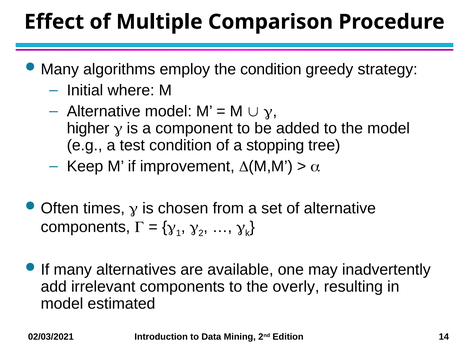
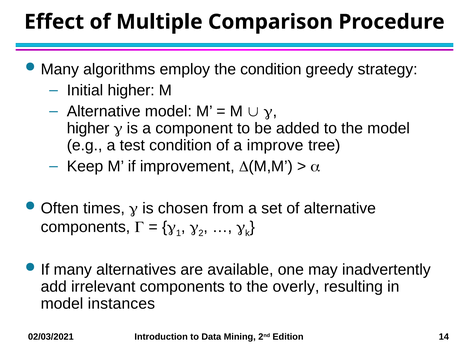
Initial where: where -> higher (131, 90)
stopping: stopping -> improve (275, 145)
estimated: estimated -> instances (121, 303)
